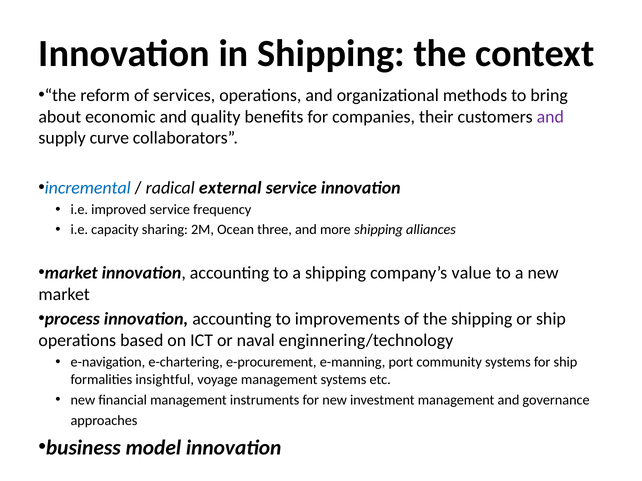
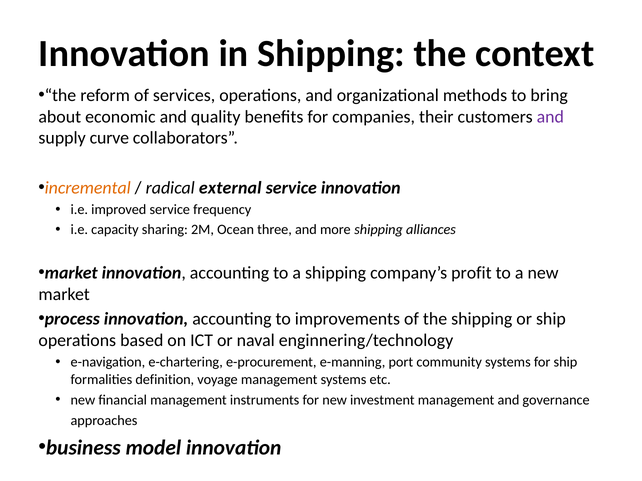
incremental colour: blue -> orange (88, 188)
value: value -> profit (471, 273)
insightful: insightful -> definition (165, 380)
